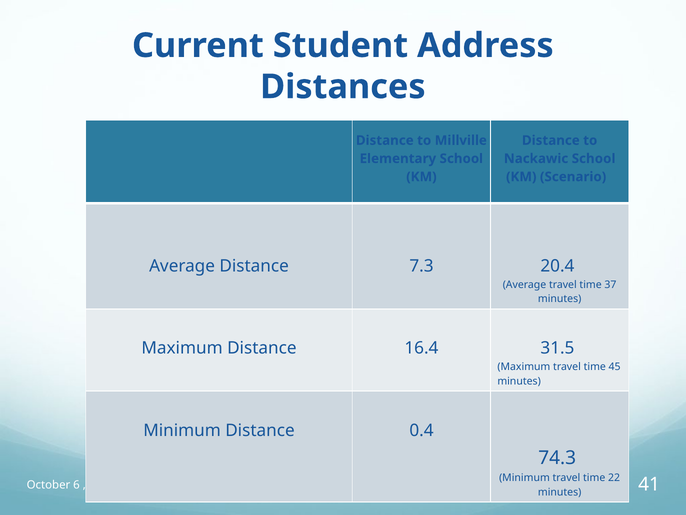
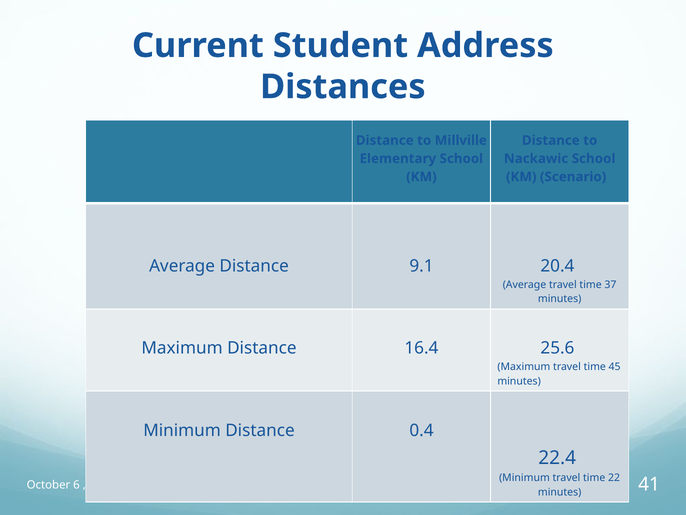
7.3: 7.3 -> 9.1 (422, 266)
31.5: 31.5 -> 25.6 (557, 348)
74.3: 74.3 -> 22.4 (557, 458)
